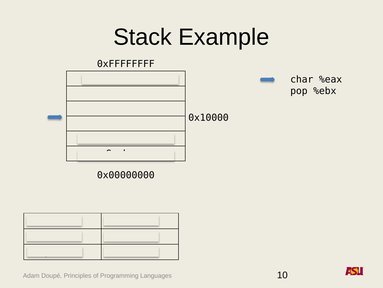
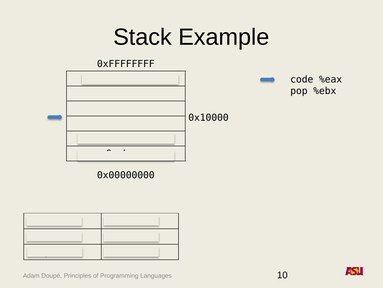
char: char -> code (302, 79)
